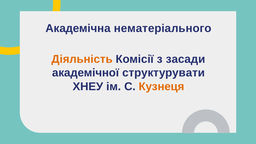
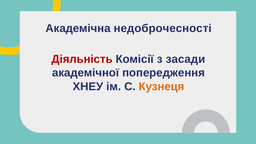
нематеріального: нематеріального -> недоброчесності (163, 28)
Діяльність colour: orange -> red (82, 59)
структурувати: структурувати -> попередження (164, 73)
